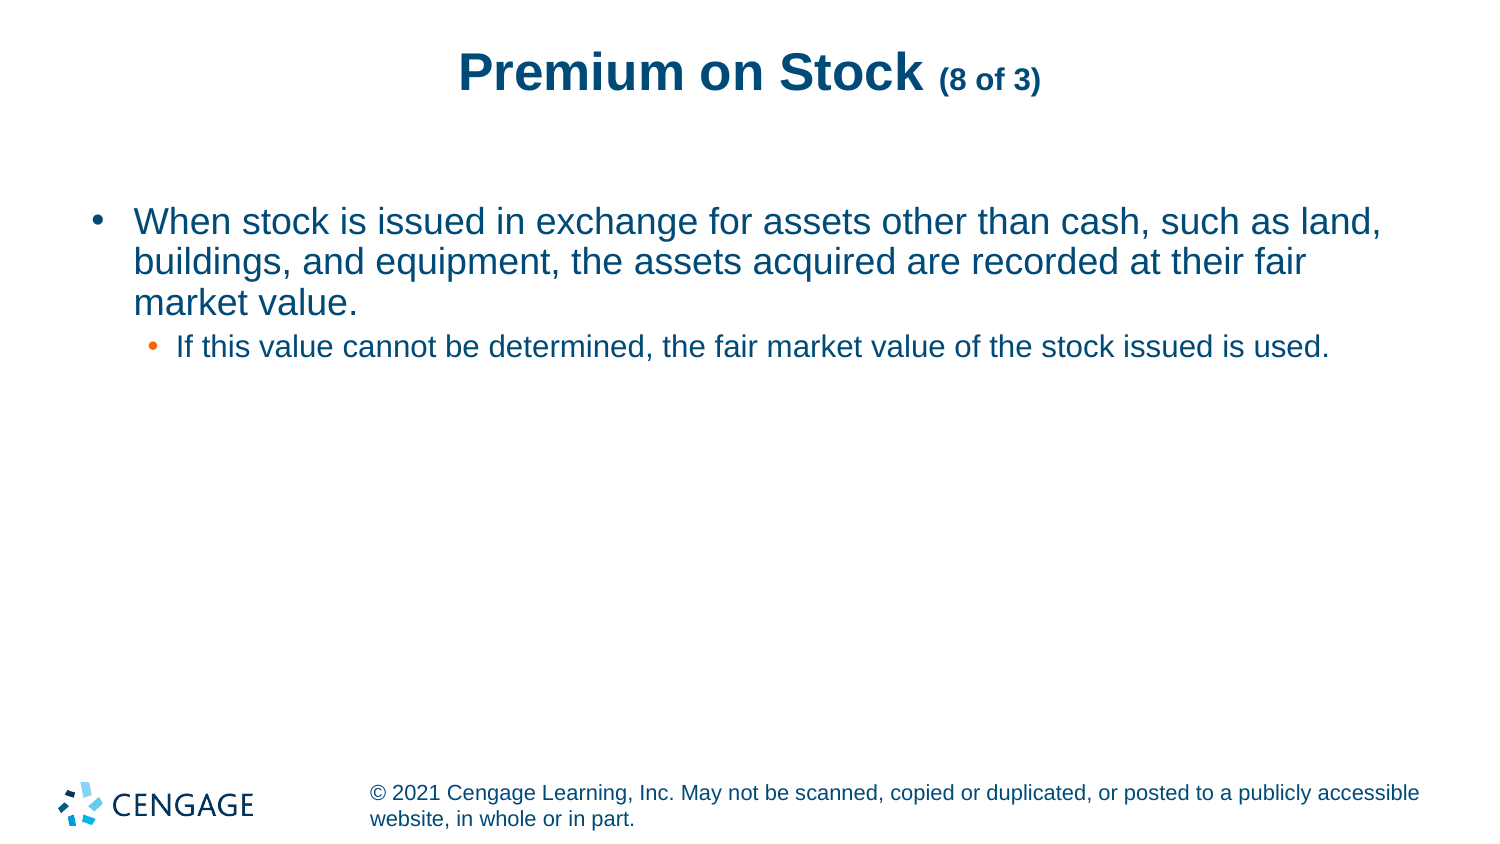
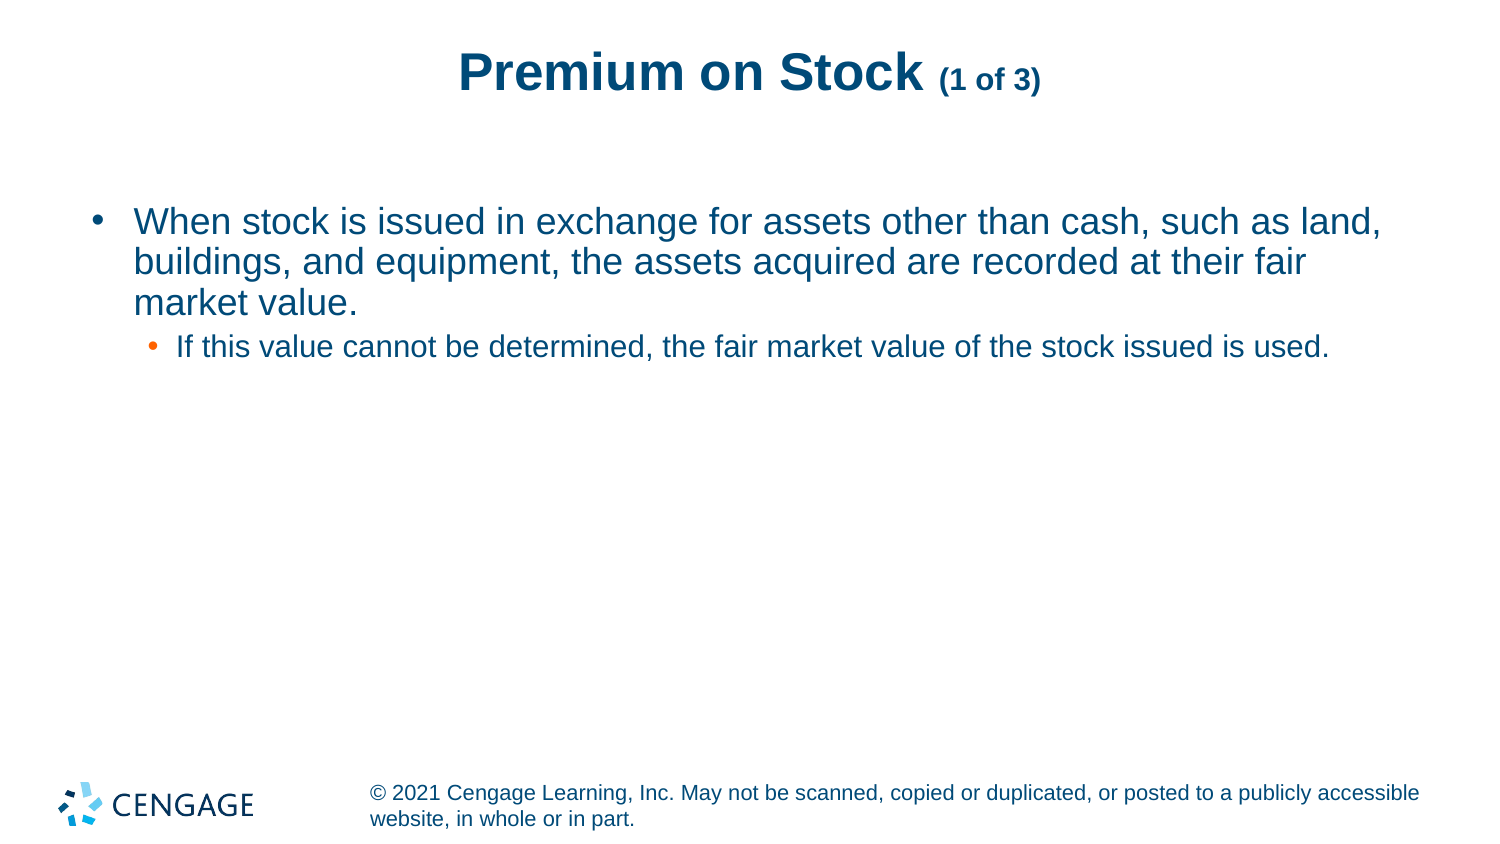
8: 8 -> 1 (953, 80)
